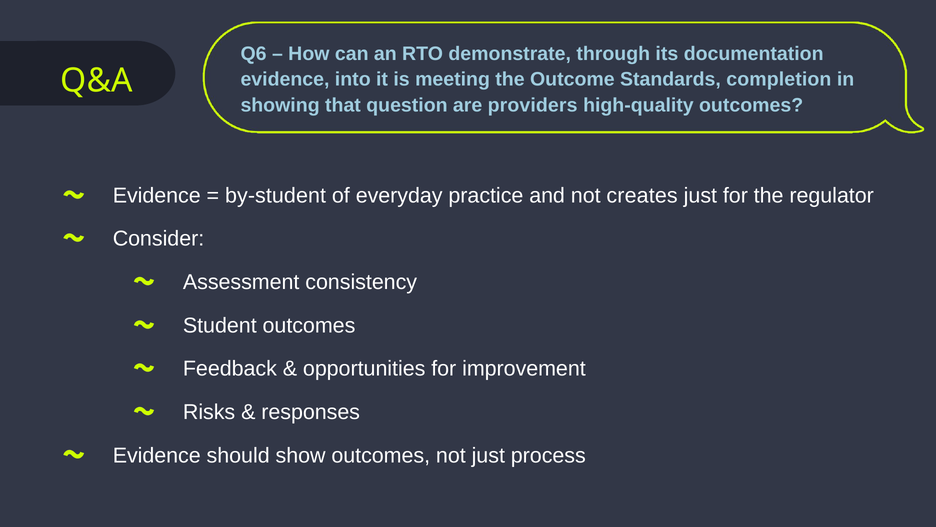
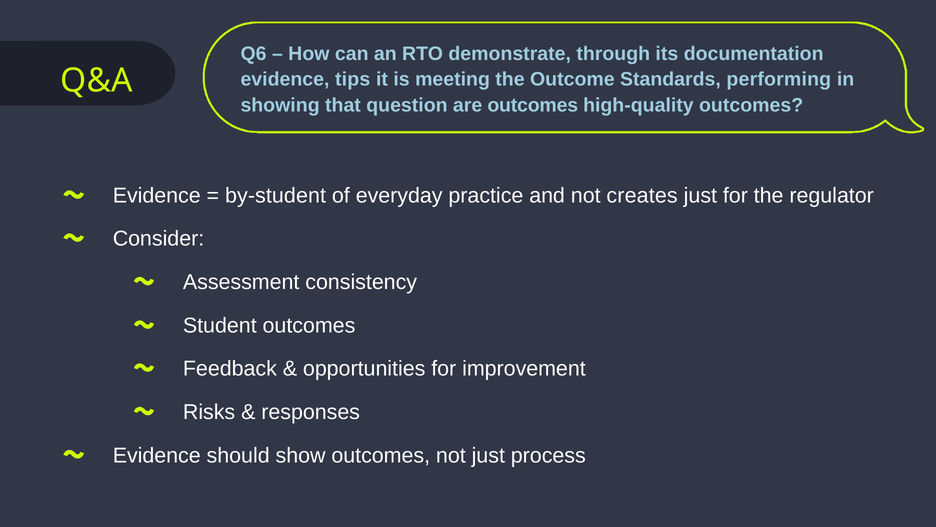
into: into -> tips (353, 79)
completion: completion -> performing (779, 79)
are providers: providers -> outcomes (533, 105)
